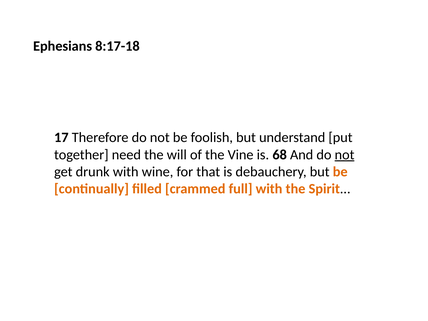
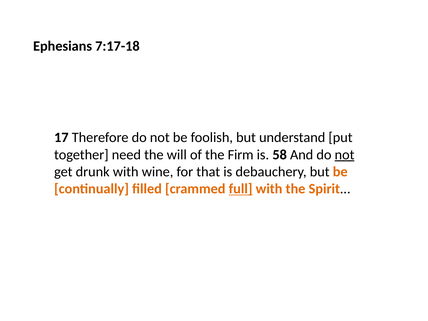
8:17-18: 8:17-18 -> 7:17-18 (117, 46)
Vine: Vine -> Firm (241, 155)
68: 68 -> 58 (280, 155)
full underline: none -> present (241, 189)
